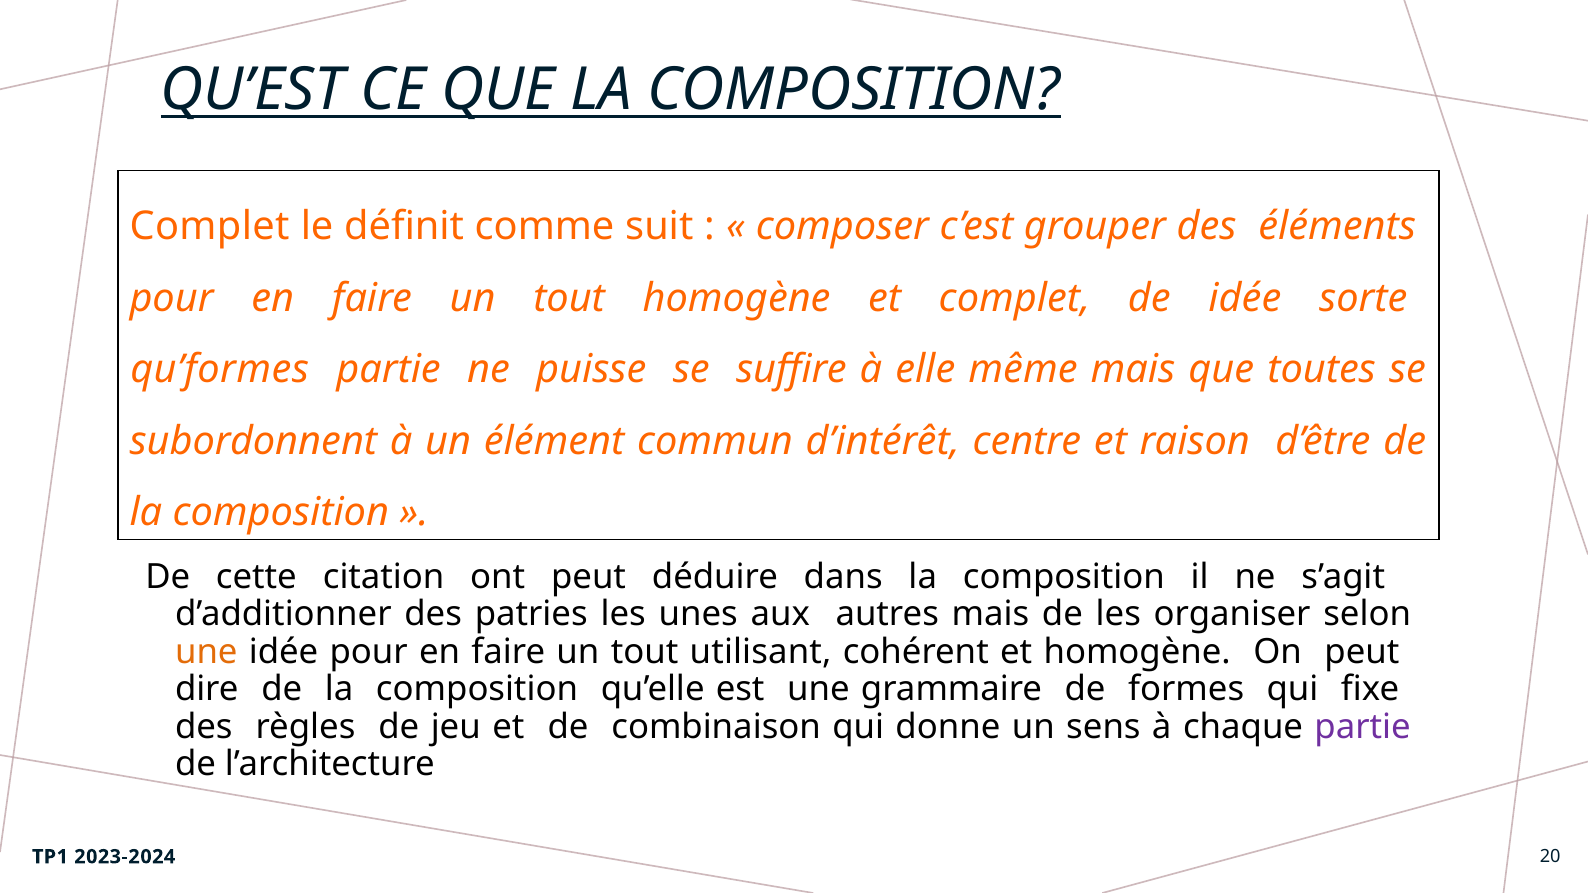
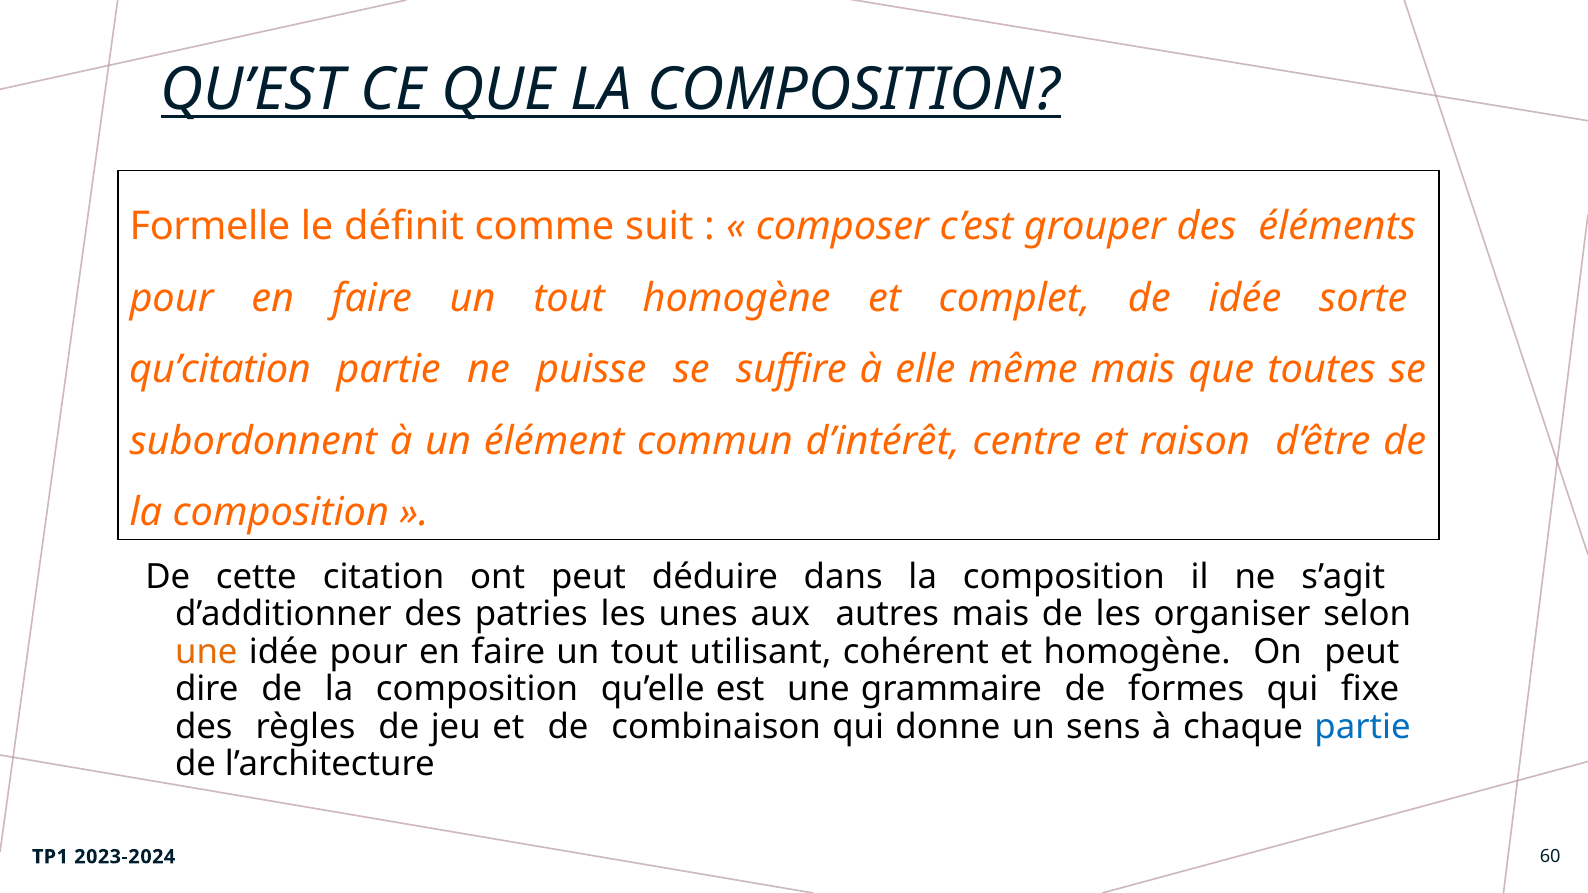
Complet: Complet -> Formelle (210, 227)
qu’formes: qu’formes -> qu’citation (220, 370)
partie colour: purple -> blue (1363, 727)
20: 20 -> 60 (1550, 857)
